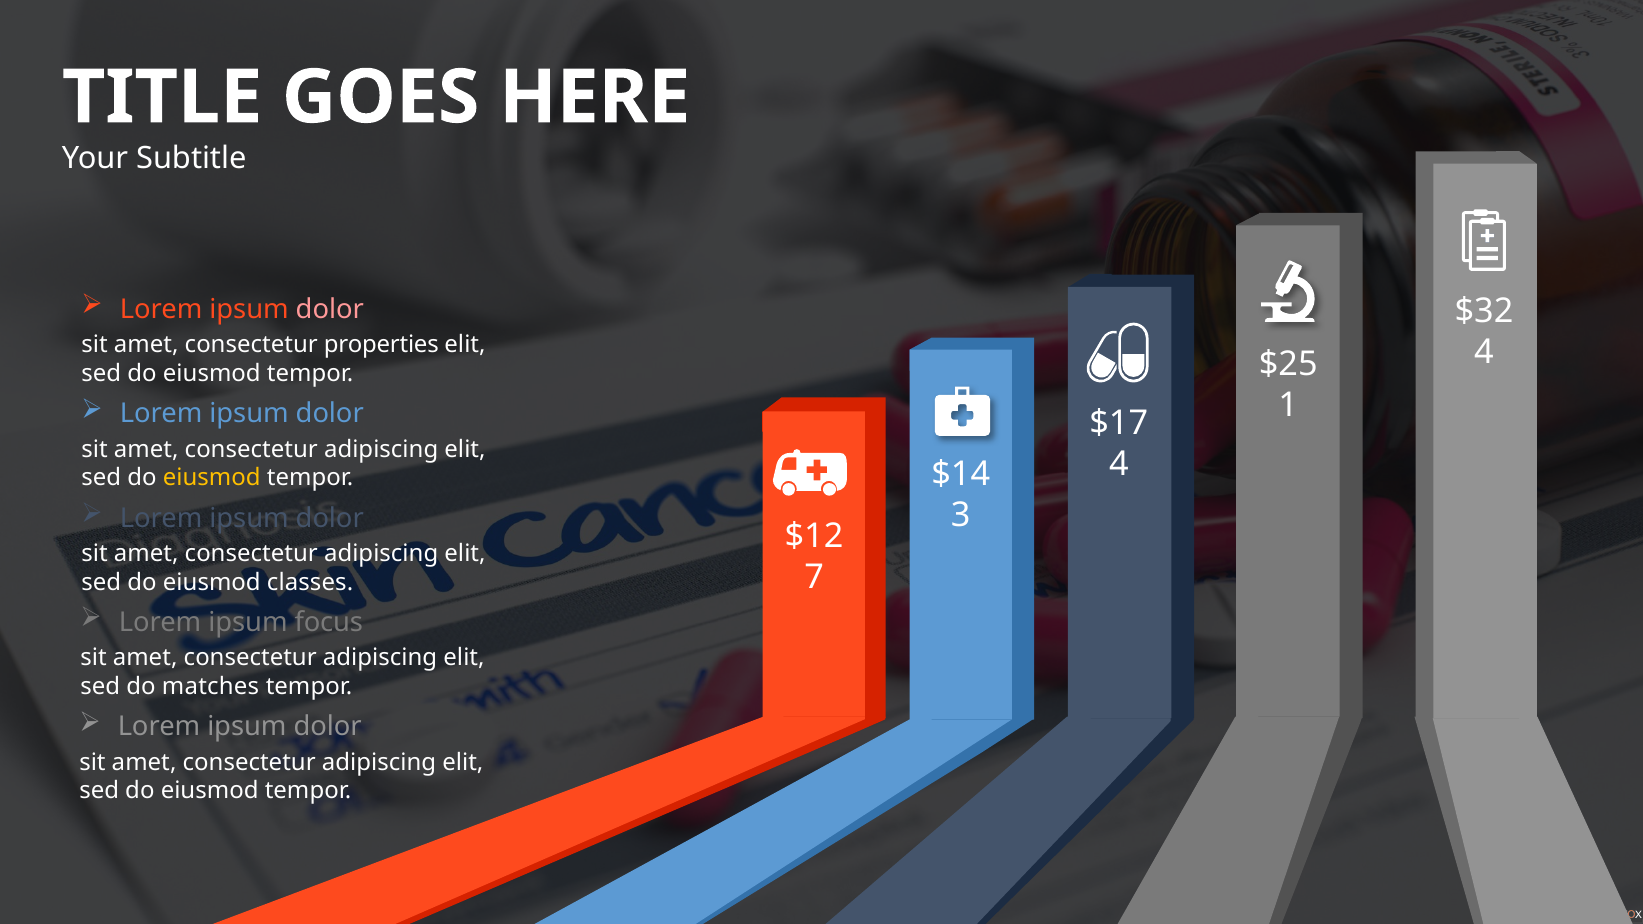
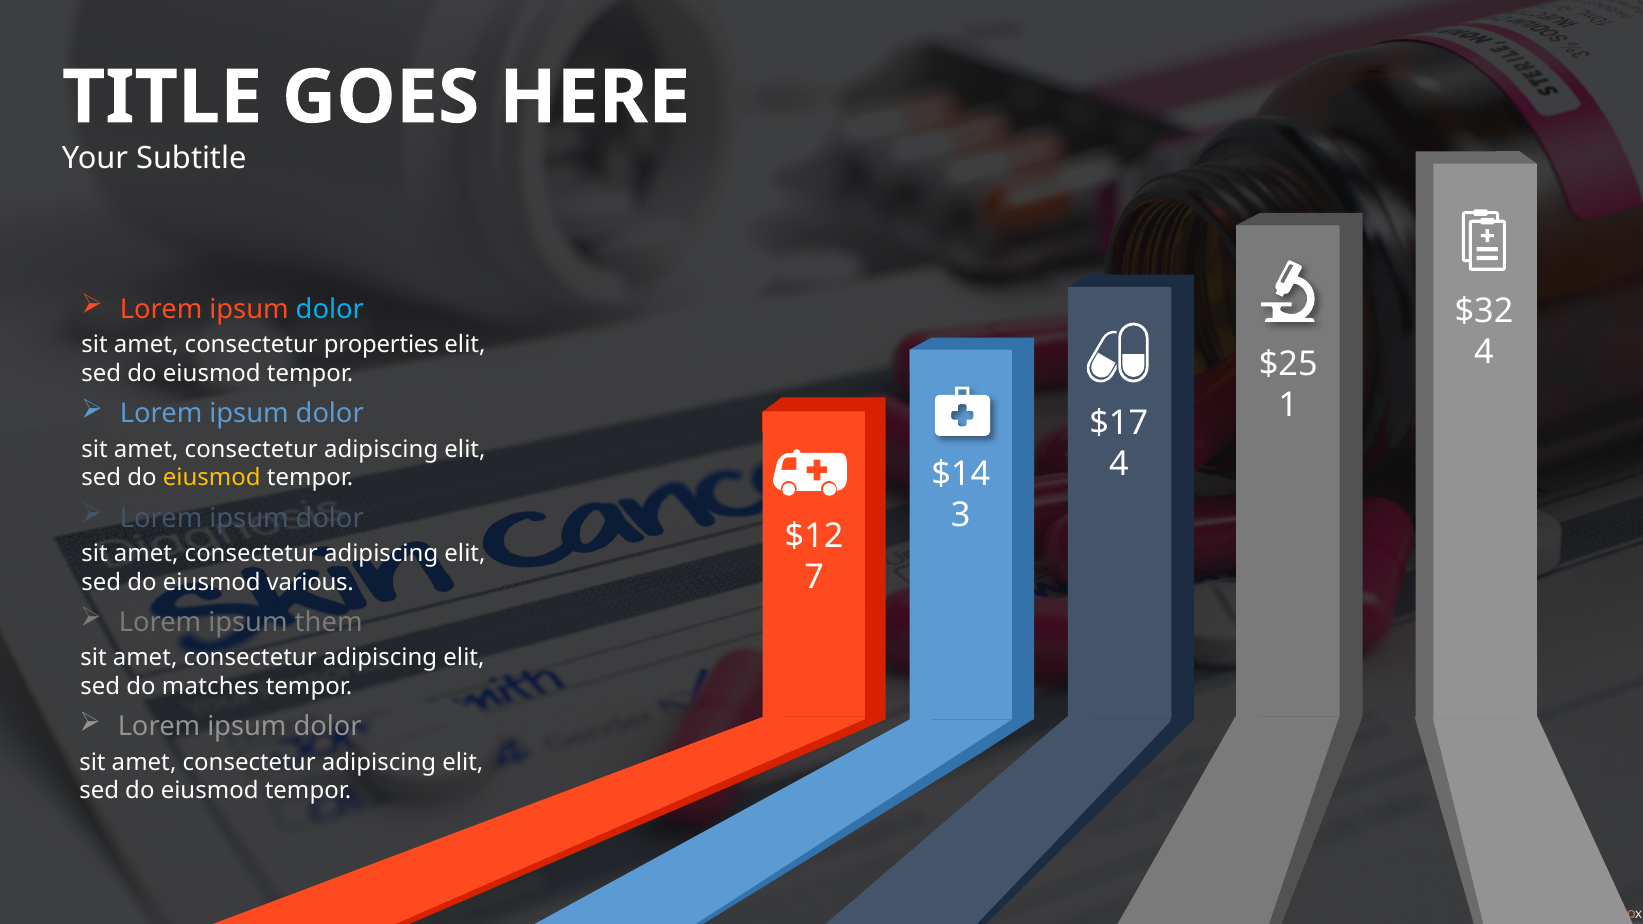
dolor colour: pink -> light blue (330, 309)
classes: classes -> various (310, 583)
focus: focus -> them (329, 622)
